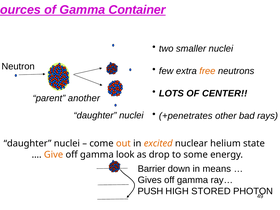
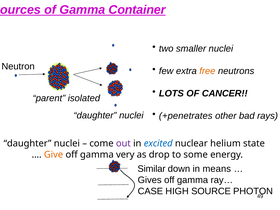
CENTER: CENTER -> CANCER (225, 93)
another: another -> isolated (84, 98)
out colour: orange -> purple (123, 143)
excited colour: orange -> blue (158, 143)
look: look -> very (125, 155)
Barrier: Barrier -> Similar (152, 169)
PUSH: PUSH -> CASE (150, 191)
STORED: STORED -> SOURCE (211, 191)
